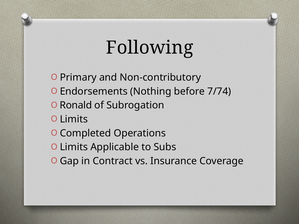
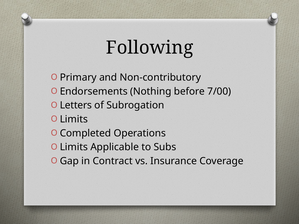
7/74: 7/74 -> 7/00 (219, 91)
Ronald: Ronald -> Letters (76, 105)
